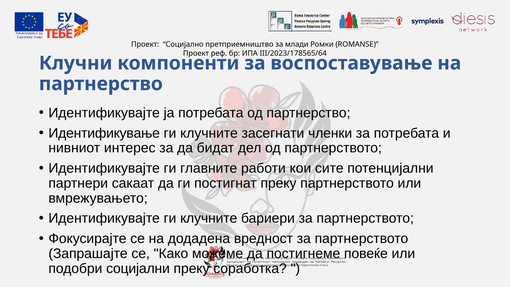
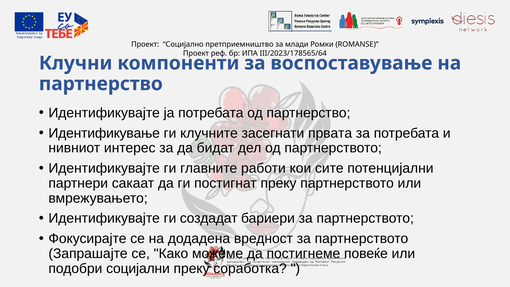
членки: членки -> првата (330, 133)
Идентификувајте ги клучните: клучните -> создадат (209, 218)
